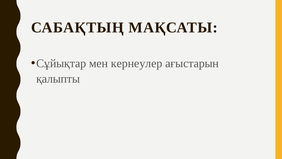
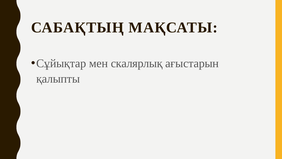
кернеулер: кернеулер -> скалярлық (137, 63)
